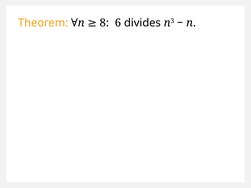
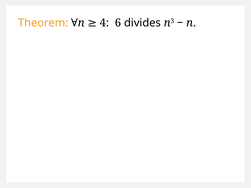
8: 8 -> 4 (104, 23)
